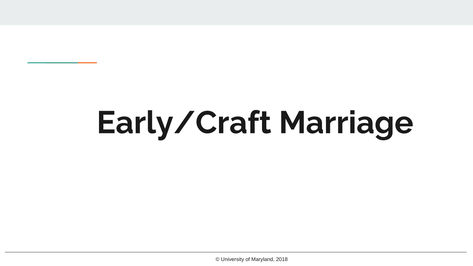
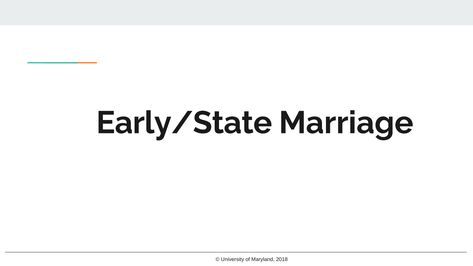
Early/Craft: Early/Craft -> Early/State (184, 123)
